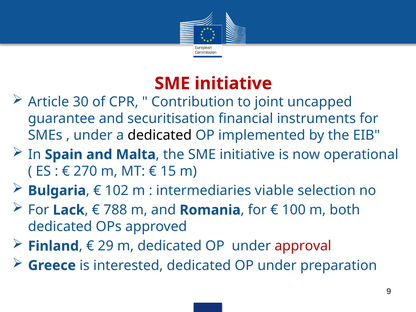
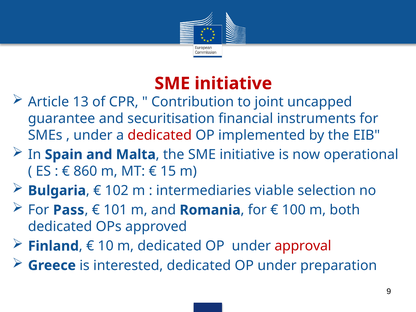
30: 30 -> 13 (81, 102)
dedicated colour: black -> red (160, 135)
270: 270 -> 860 (85, 171)
Lack: Lack -> Pass (69, 210)
788: 788 -> 101 (115, 210)
29: 29 -> 10 (106, 246)
